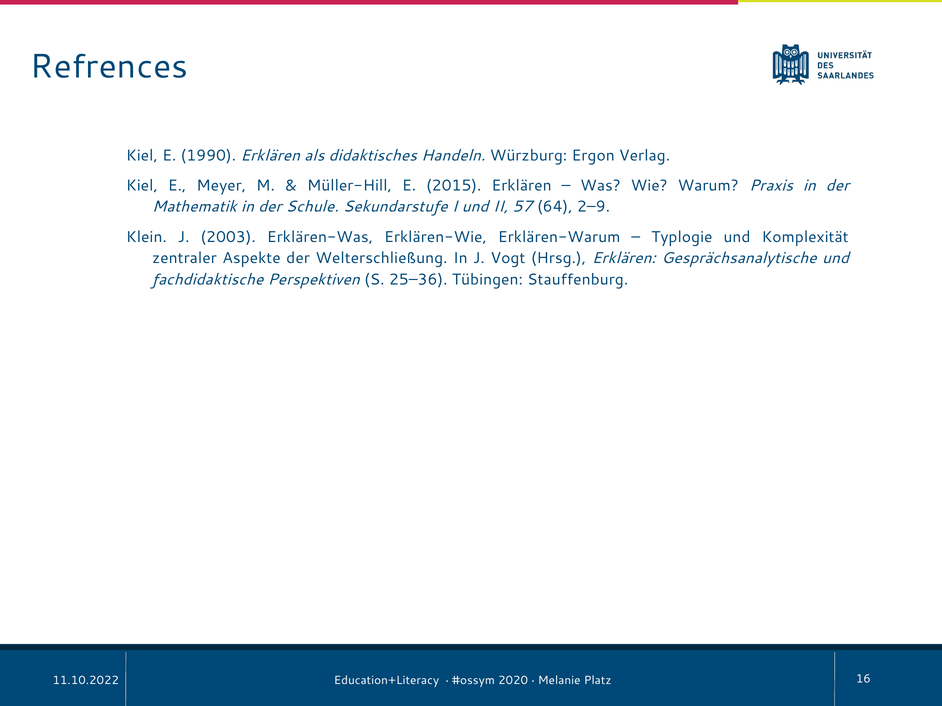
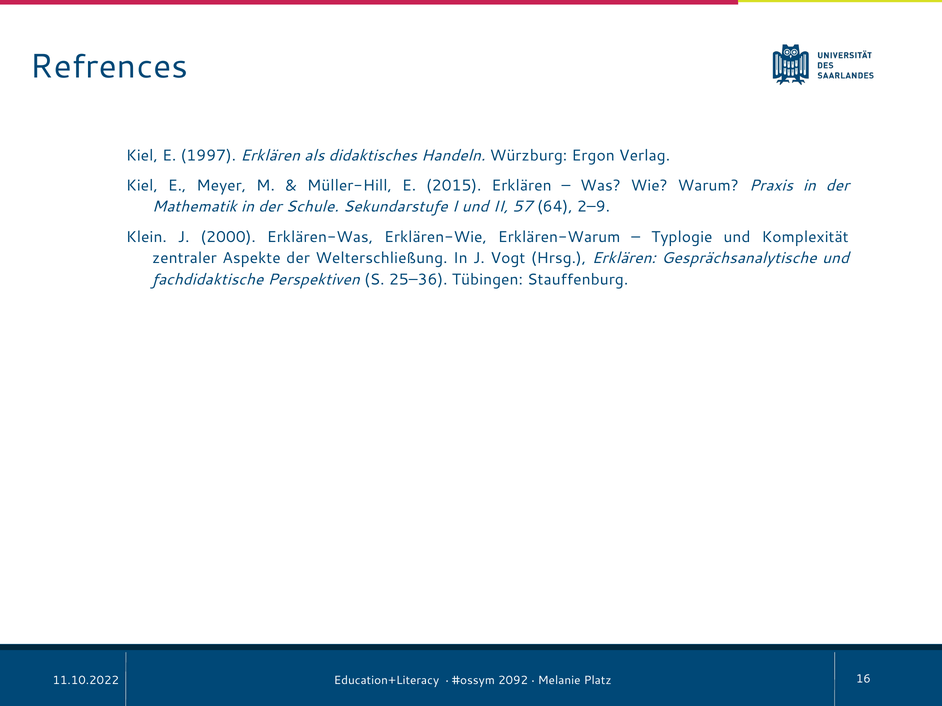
1990: 1990 -> 1997 (208, 155)
2003: 2003 -> 2000 (228, 237)
2020: 2020 -> 2092 (513, 681)
